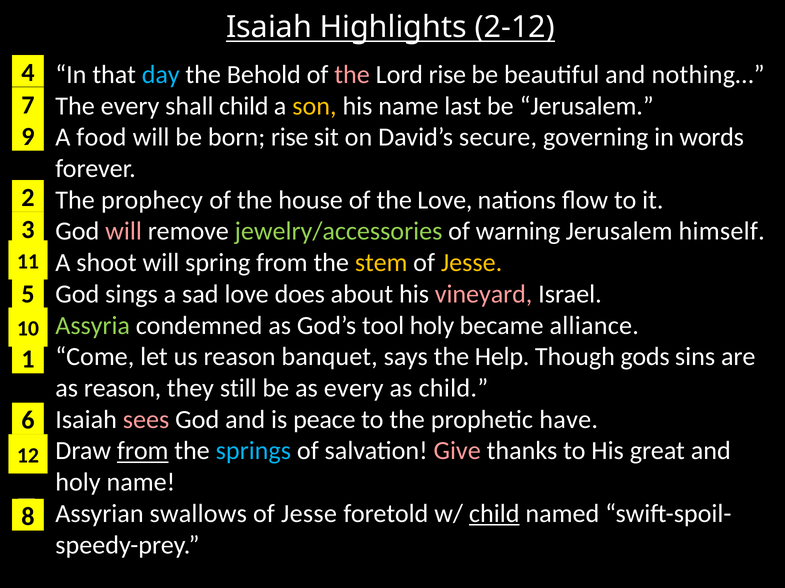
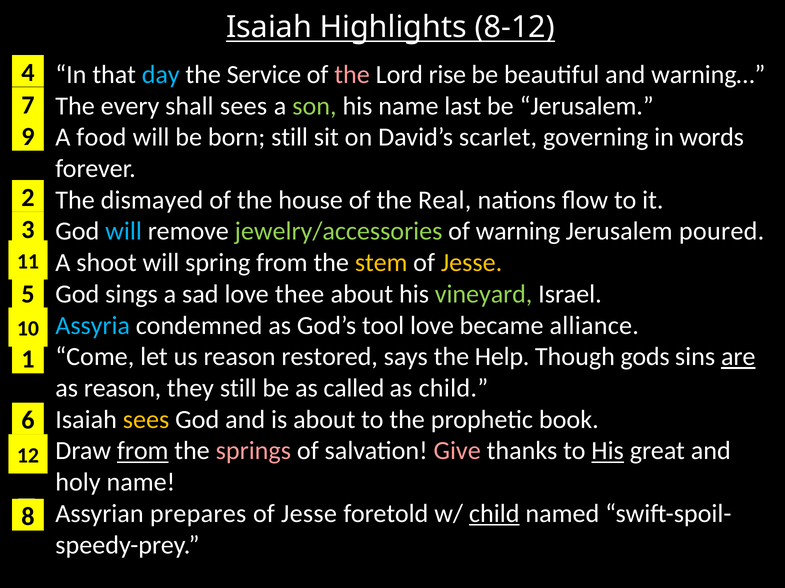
2-12: 2-12 -> 8-12 (515, 27)
Behold: Behold -> Service (264, 75)
nothing…: nothing… -> warning… (708, 75)
shall child: child -> sees (244, 106)
son colour: yellow -> light green (314, 106)
born rise: rise -> still (290, 137)
secure: secure -> scarlet (498, 137)
prophecy: prophecy -> dismayed (152, 200)
the Love: Love -> Real (445, 200)
will colour: pink -> light blue (124, 232)
himself: himself -> poured (722, 232)
does: does -> thee (300, 294)
vineyard colour: pink -> light green (484, 294)
Assyria colour: light green -> light blue (93, 326)
tool holy: holy -> love (432, 326)
banquet: banquet -> restored (330, 357)
are underline: none -> present (738, 357)
as every: every -> called (354, 389)
sees colour: pink -> yellow (146, 420)
is peace: peace -> about (324, 420)
have: have -> book (569, 420)
springs colour: light blue -> pink (253, 451)
His underline: none -> present (608, 451)
swallows: swallows -> prepares (198, 514)
